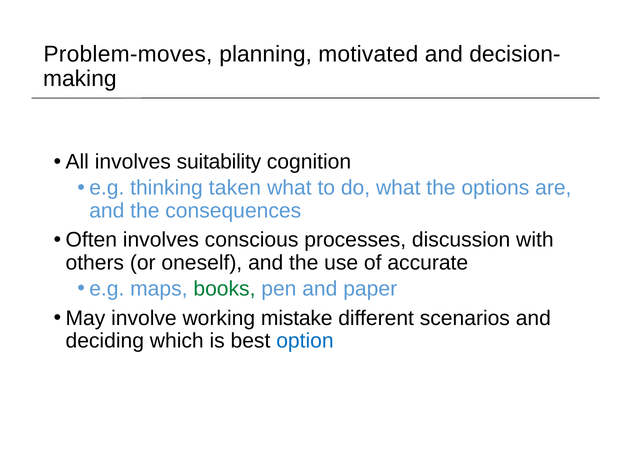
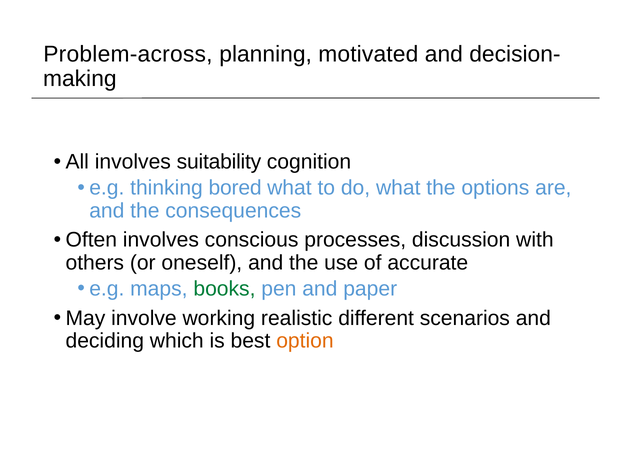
Problem-moves: Problem-moves -> Problem-across (128, 54)
taken: taken -> bored (235, 188)
mistake: mistake -> realistic (297, 318)
option colour: blue -> orange (305, 341)
